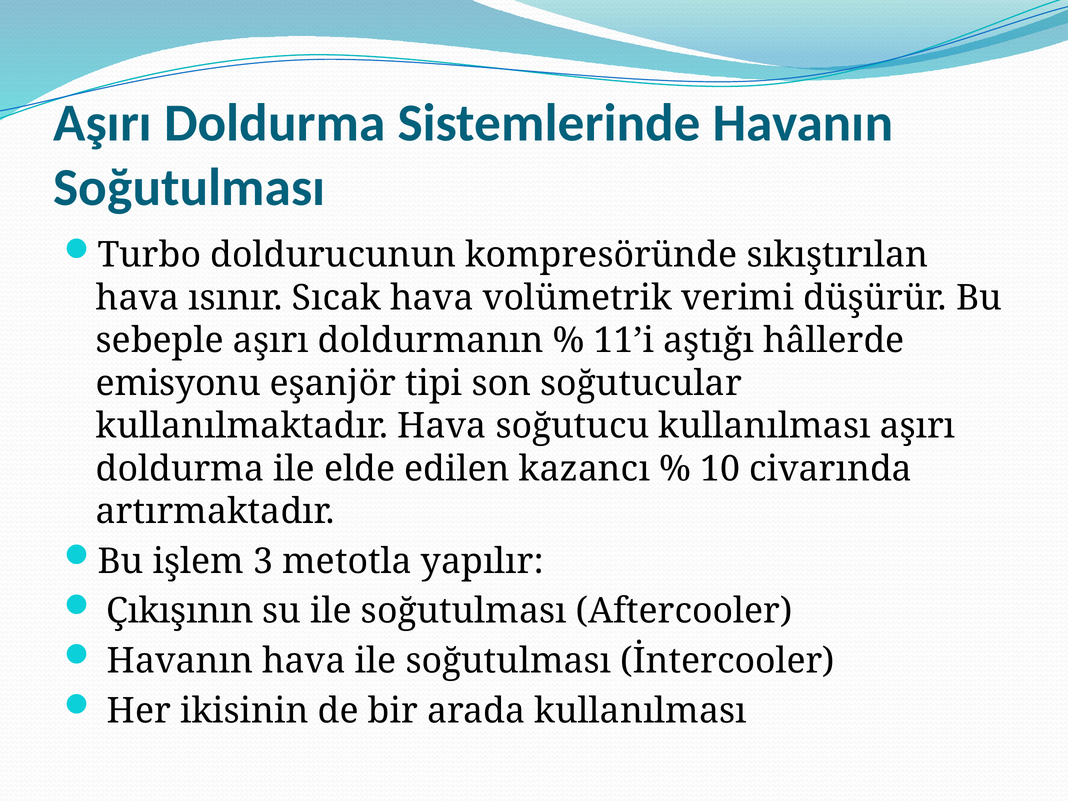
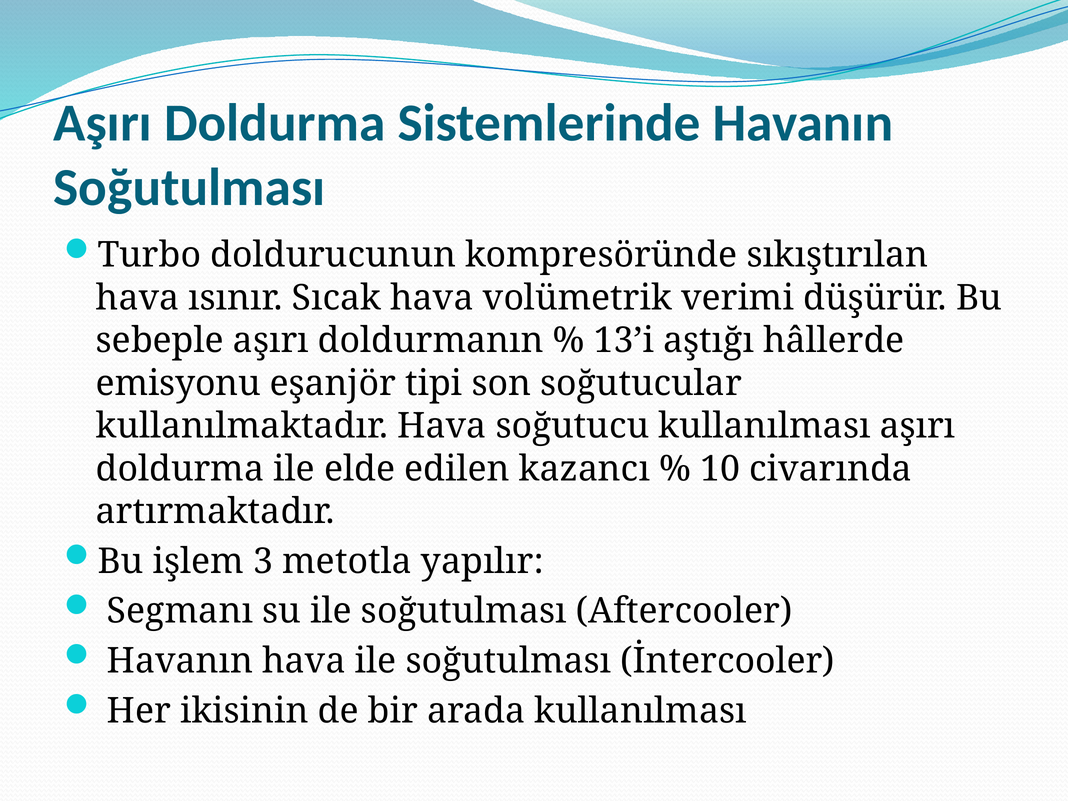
11’i: 11’i -> 13’i (624, 341)
Çıkışının: Çıkışının -> Segmanı (180, 611)
